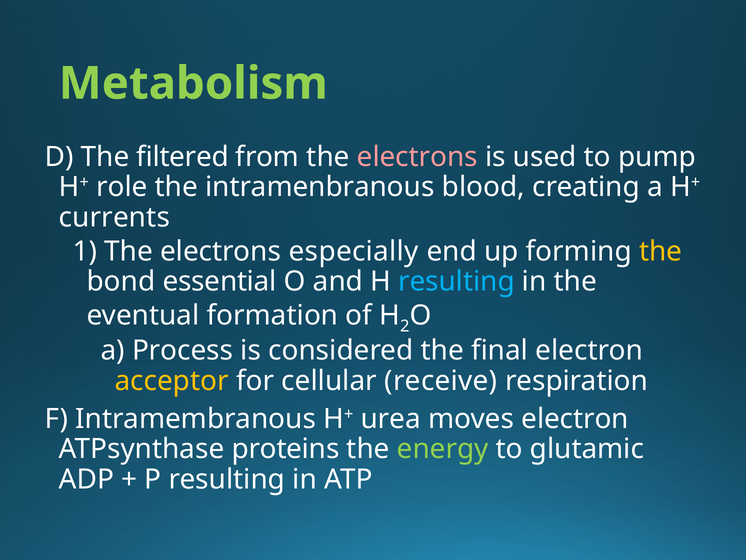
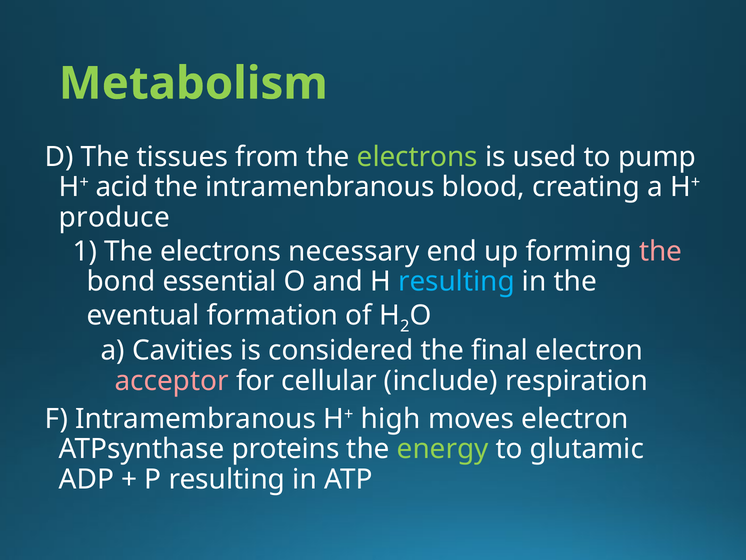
filtered: filtered -> tissues (182, 157)
electrons colour: pink -> light green (417, 157)
role: role -> acid (122, 187)
currents: currents -> produce (114, 217)
especially: especially -> necessary (354, 251)
the colour: yellow -> pink (661, 251)
Process: Process -> Cavities (183, 350)
acceptor colour: yellow -> pink (172, 380)
receive: receive -> include (441, 380)
urea: urea -> high (391, 418)
